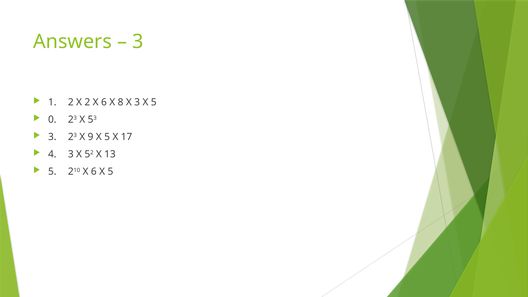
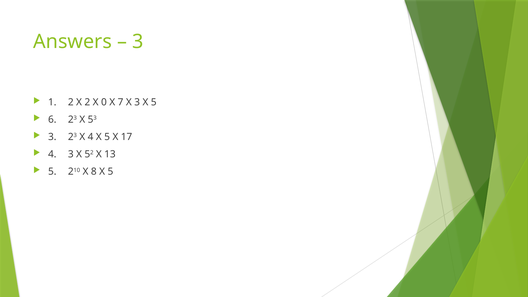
2 X 6: 6 -> 0 (104, 102)
8: 8 -> 7 (121, 102)
0: 0 -> 6 (52, 120)
X 9: 9 -> 4 (91, 137)
210 X 6: 6 -> 8 (94, 172)
